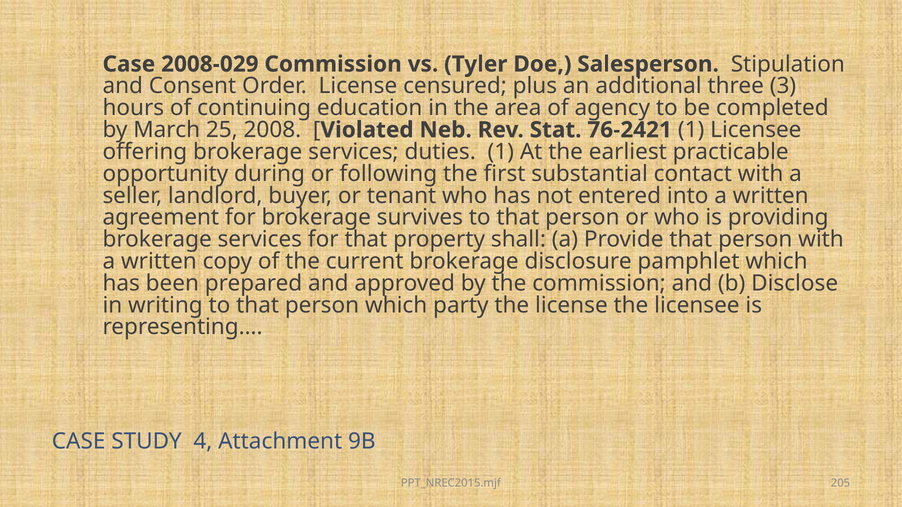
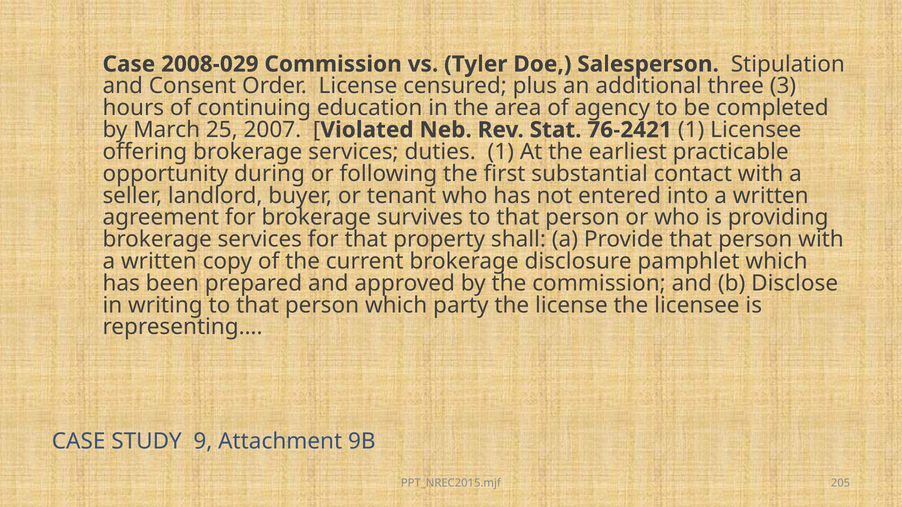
2008: 2008 -> 2007 (272, 130)
4: 4 -> 9 (203, 442)
